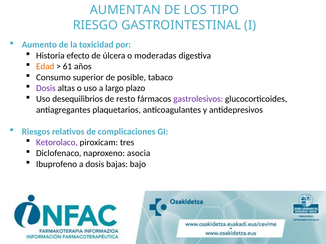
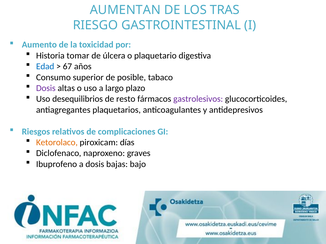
TIPO: TIPO -> TRAS (225, 10)
efecto: efecto -> tomar (78, 56)
moderadas: moderadas -> plaquetario (155, 56)
Edad colour: orange -> blue (45, 67)
61: 61 -> 67 (67, 67)
Ketorolaco colour: purple -> orange (57, 143)
tres: tres -> días (127, 143)
asocia: asocia -> graves (139, 154)
